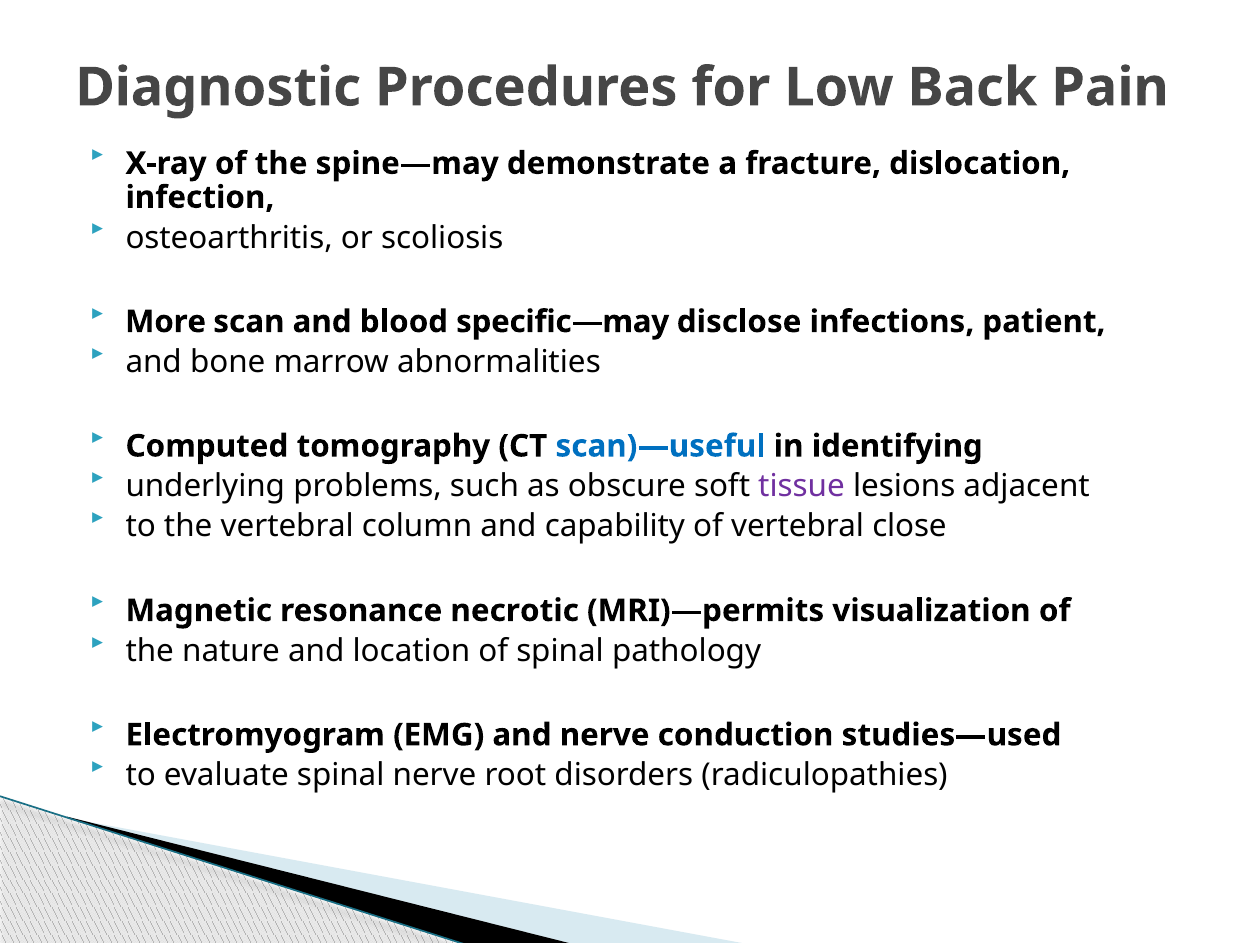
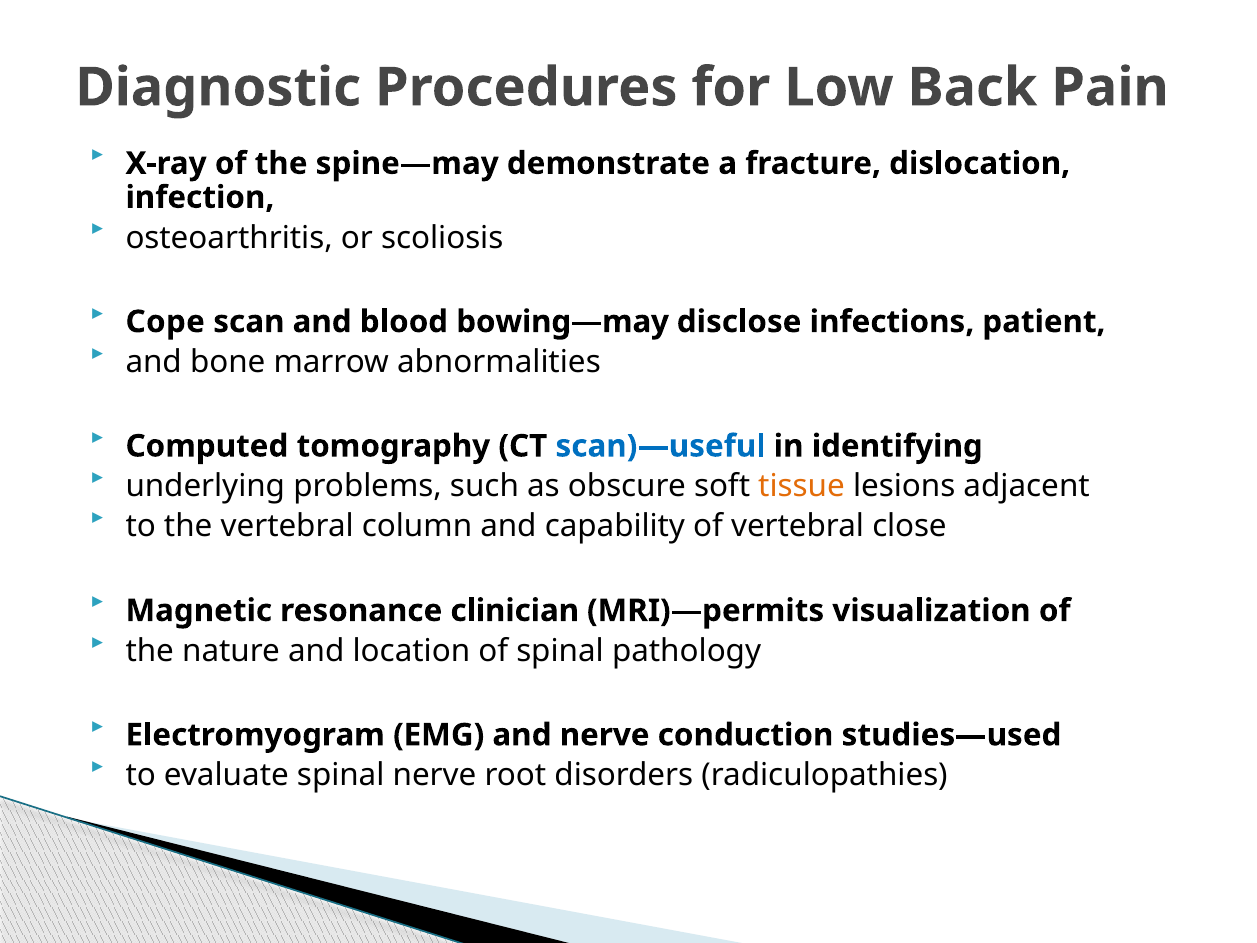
More: More -> Cope (165, 322)
specific—may: specific—may -> bowing—may (563, 322)
tissue colour: purple -> orange (802, 486)
necrotic: necrotic -> clinician (515, 611)
